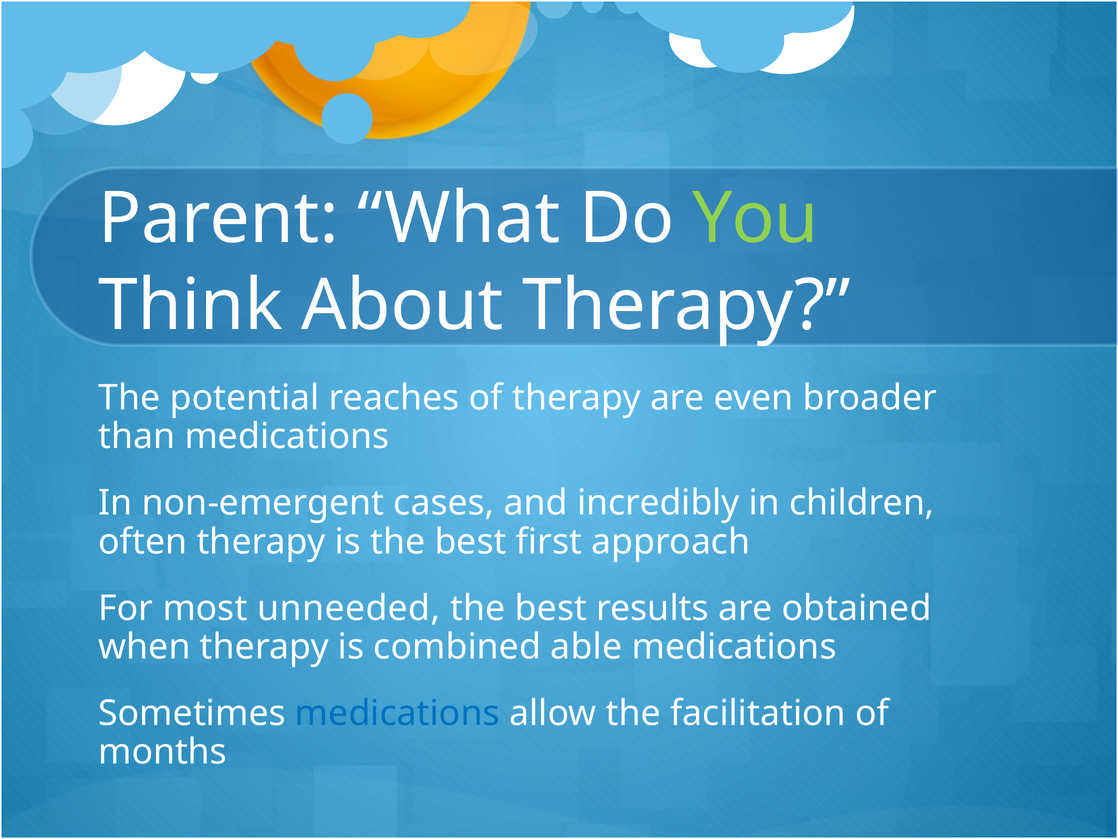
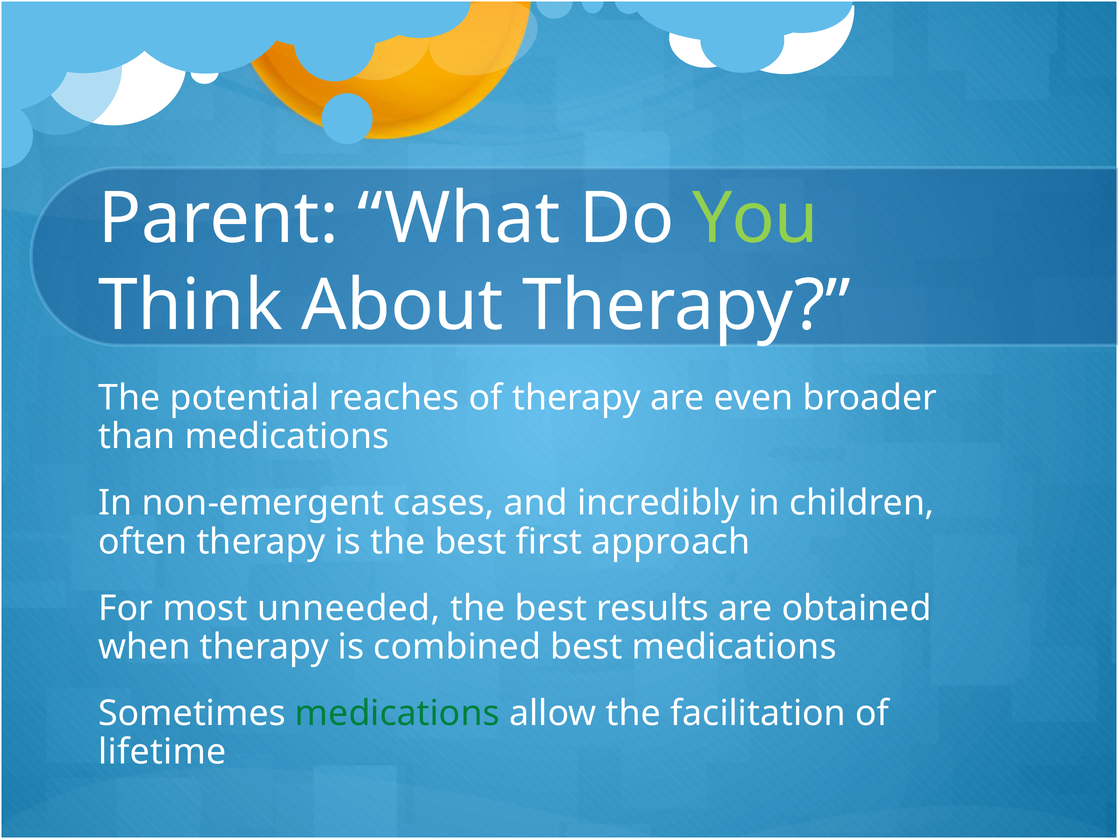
combined able: able -> best (586, 646)
medications colour: blue -> green (397, 713)
months: months -> lifetime (162, 752)
